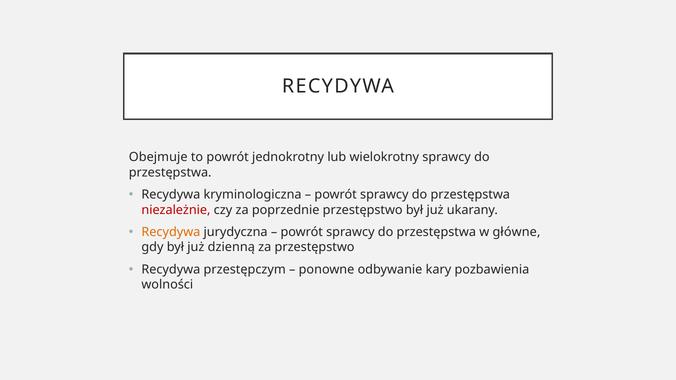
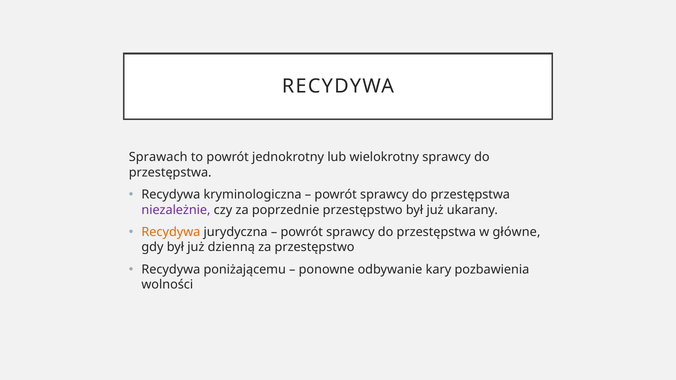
Obejmuje: Obejmuje -> Sprawach (158, 157)
niezależnie colour: red -> purple (176, 210)
przestępczym: przestępczym -> poniżającemu (245, 270)
